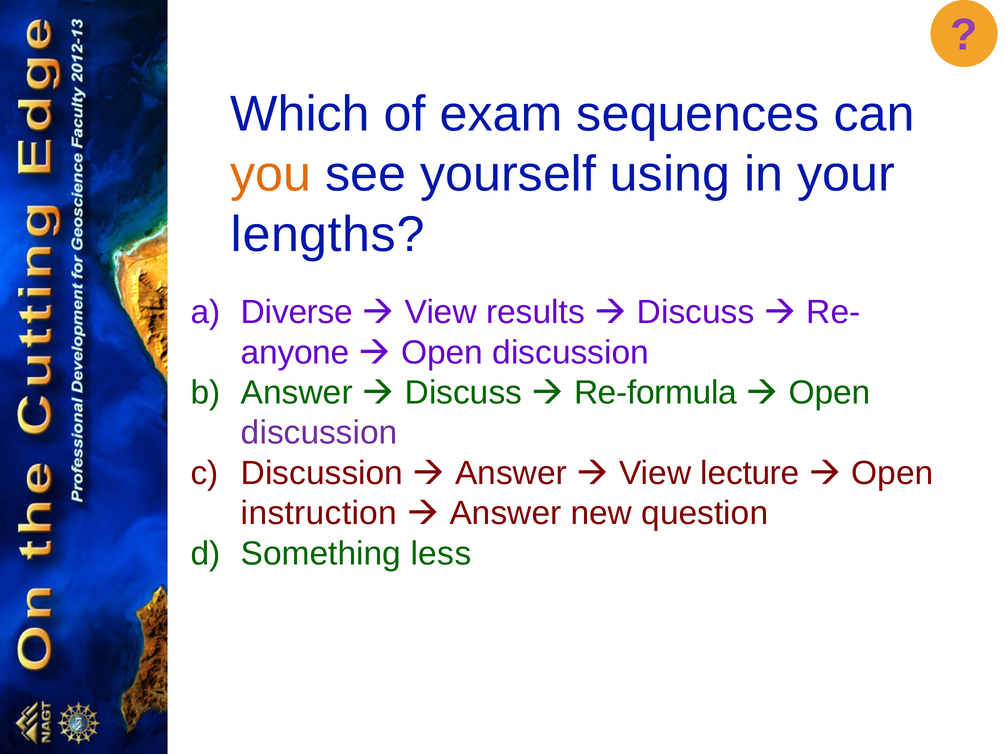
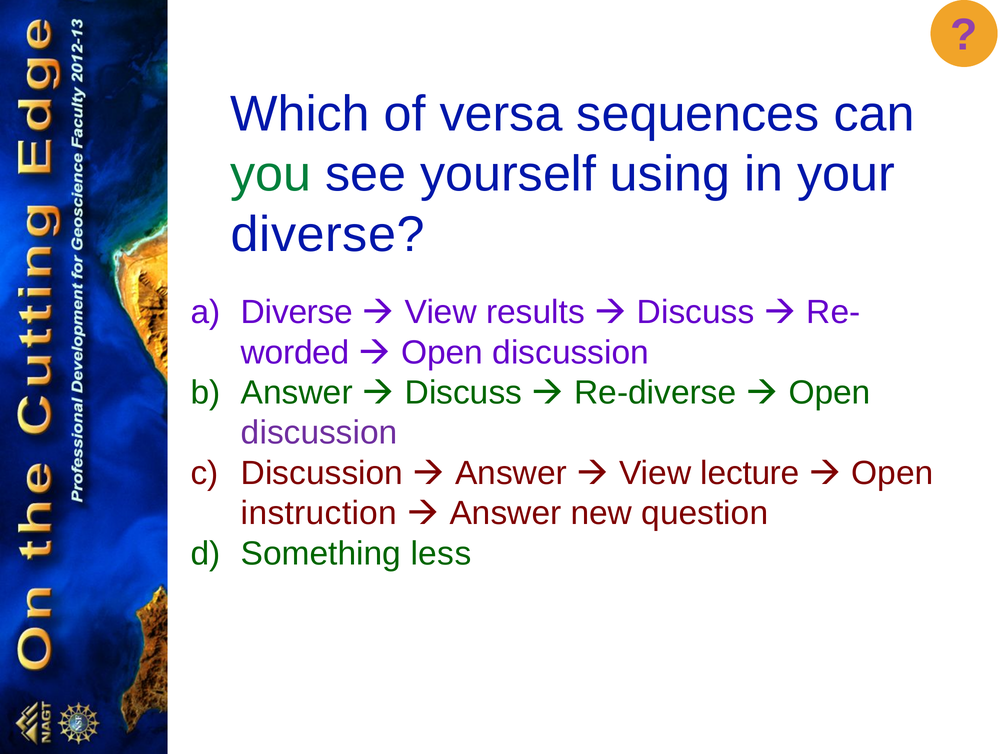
exam: exam -> versa (501, 114)
you colour: orange -> green (271, 174)
lengths: lengths -> diverse (328, 235)
anyone: anyone -> worded (295, 353)
Re-formula: Re-formula -> Re-diverse (655, 393)
